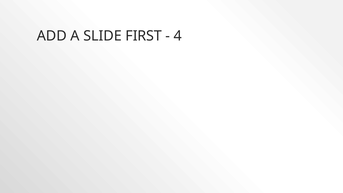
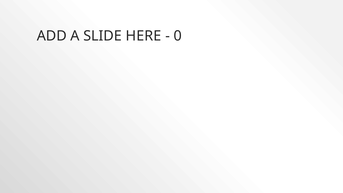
FIRST: FIRST -> HERE (144, 36)
4: 4 -> 0 (178, 36)
